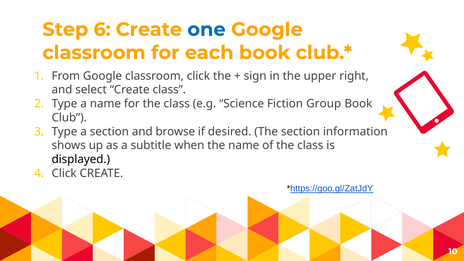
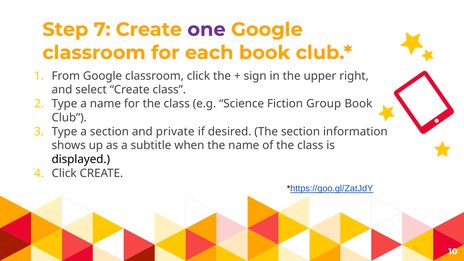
6: 6 -> 7 (102, 29)
one colour: blue -> purple (207, 29)
browse: browse -> private (175, 132)
